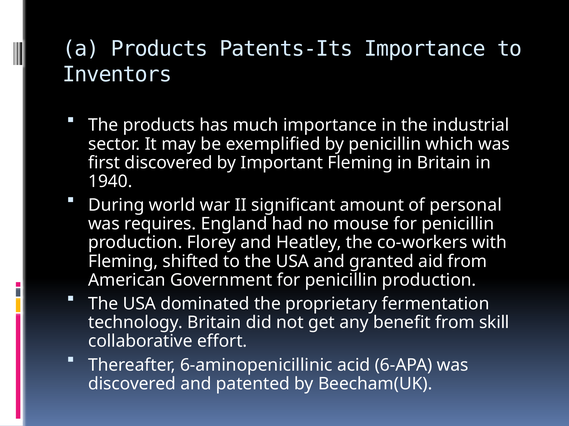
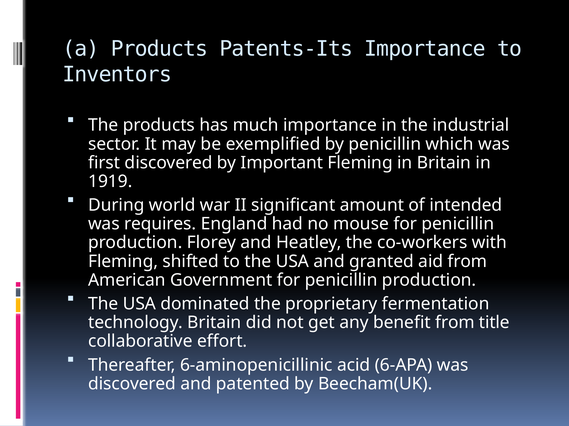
1940: 1940 -> 1919 (110, 182)
personal: personal -> intended (466, 205)
skill: skill -> title (494, 323)
